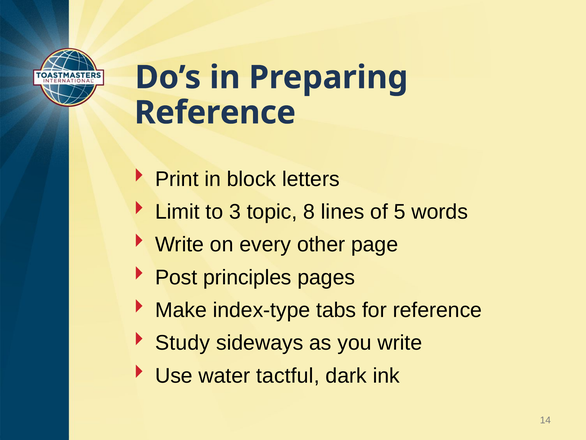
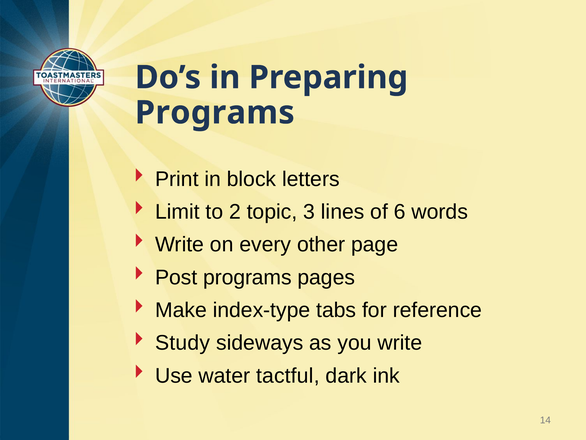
Reference: Reference -> Programs (215, 113)
3: 3 -> 2 (235, 212)
8: 8 -> 3 (309, 212)
5: 5 -> 6 (400, 212)
Post principles: principles -> programs (247, 277)
